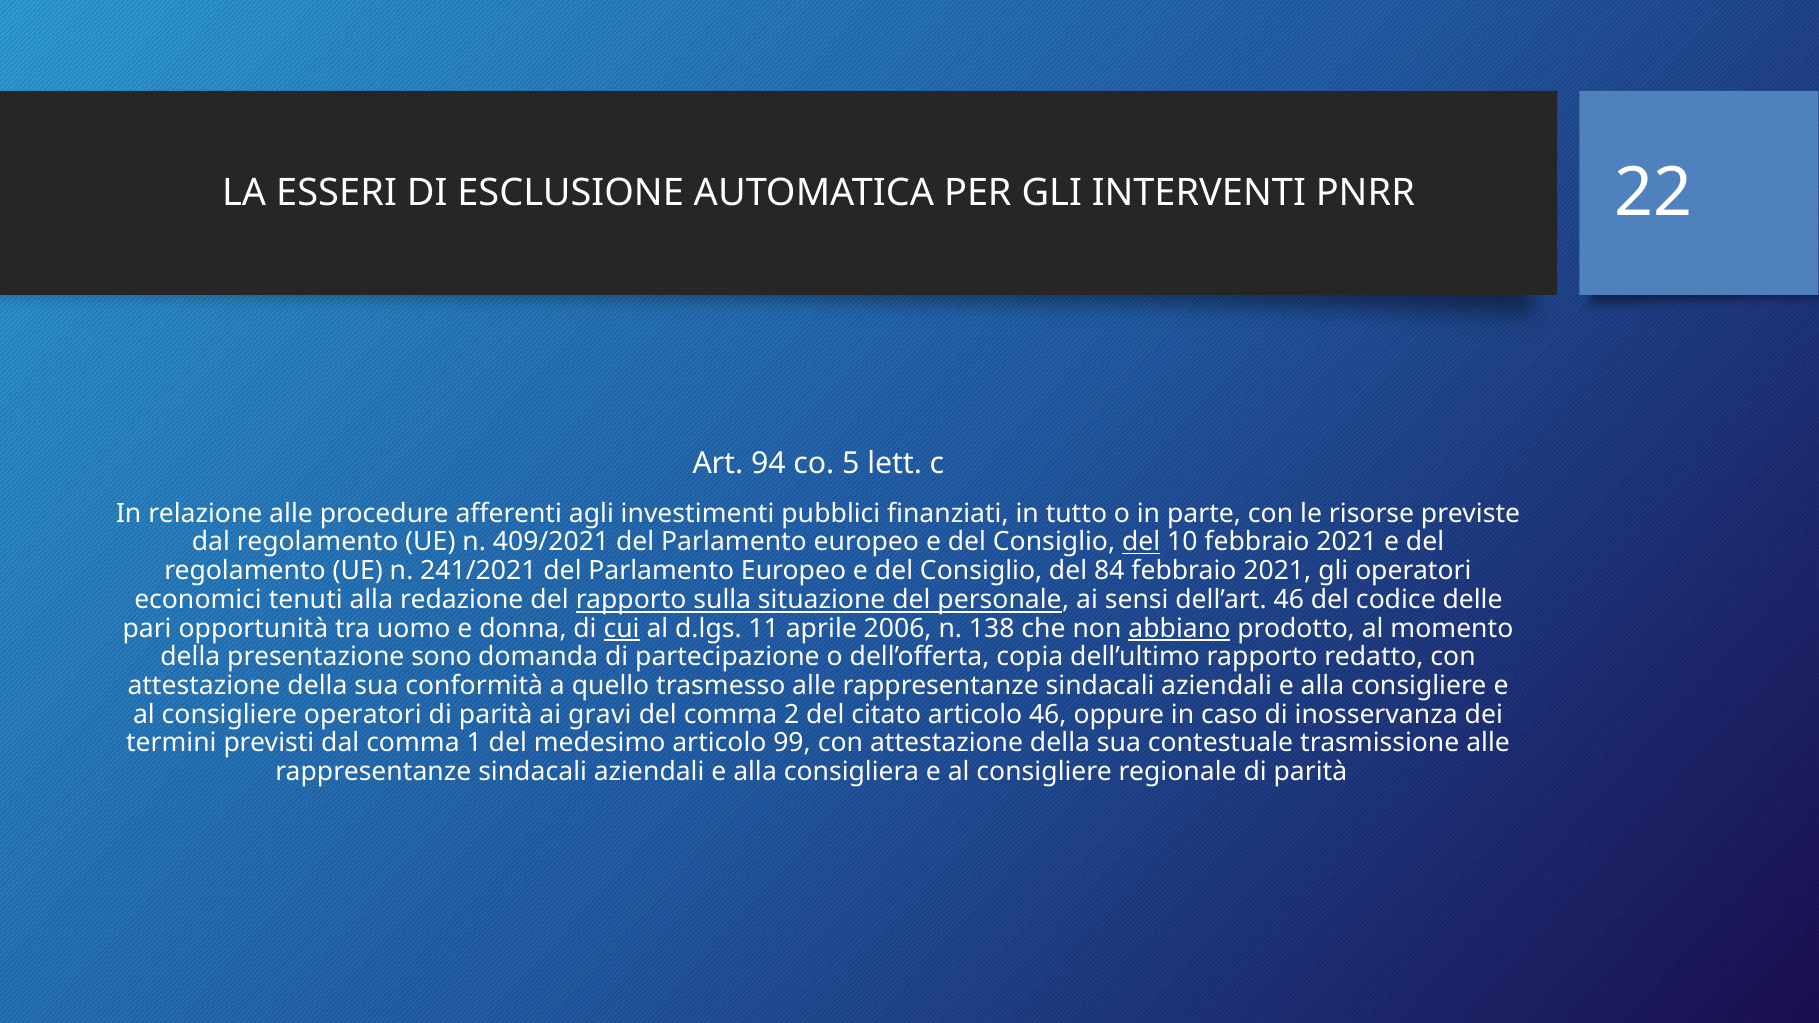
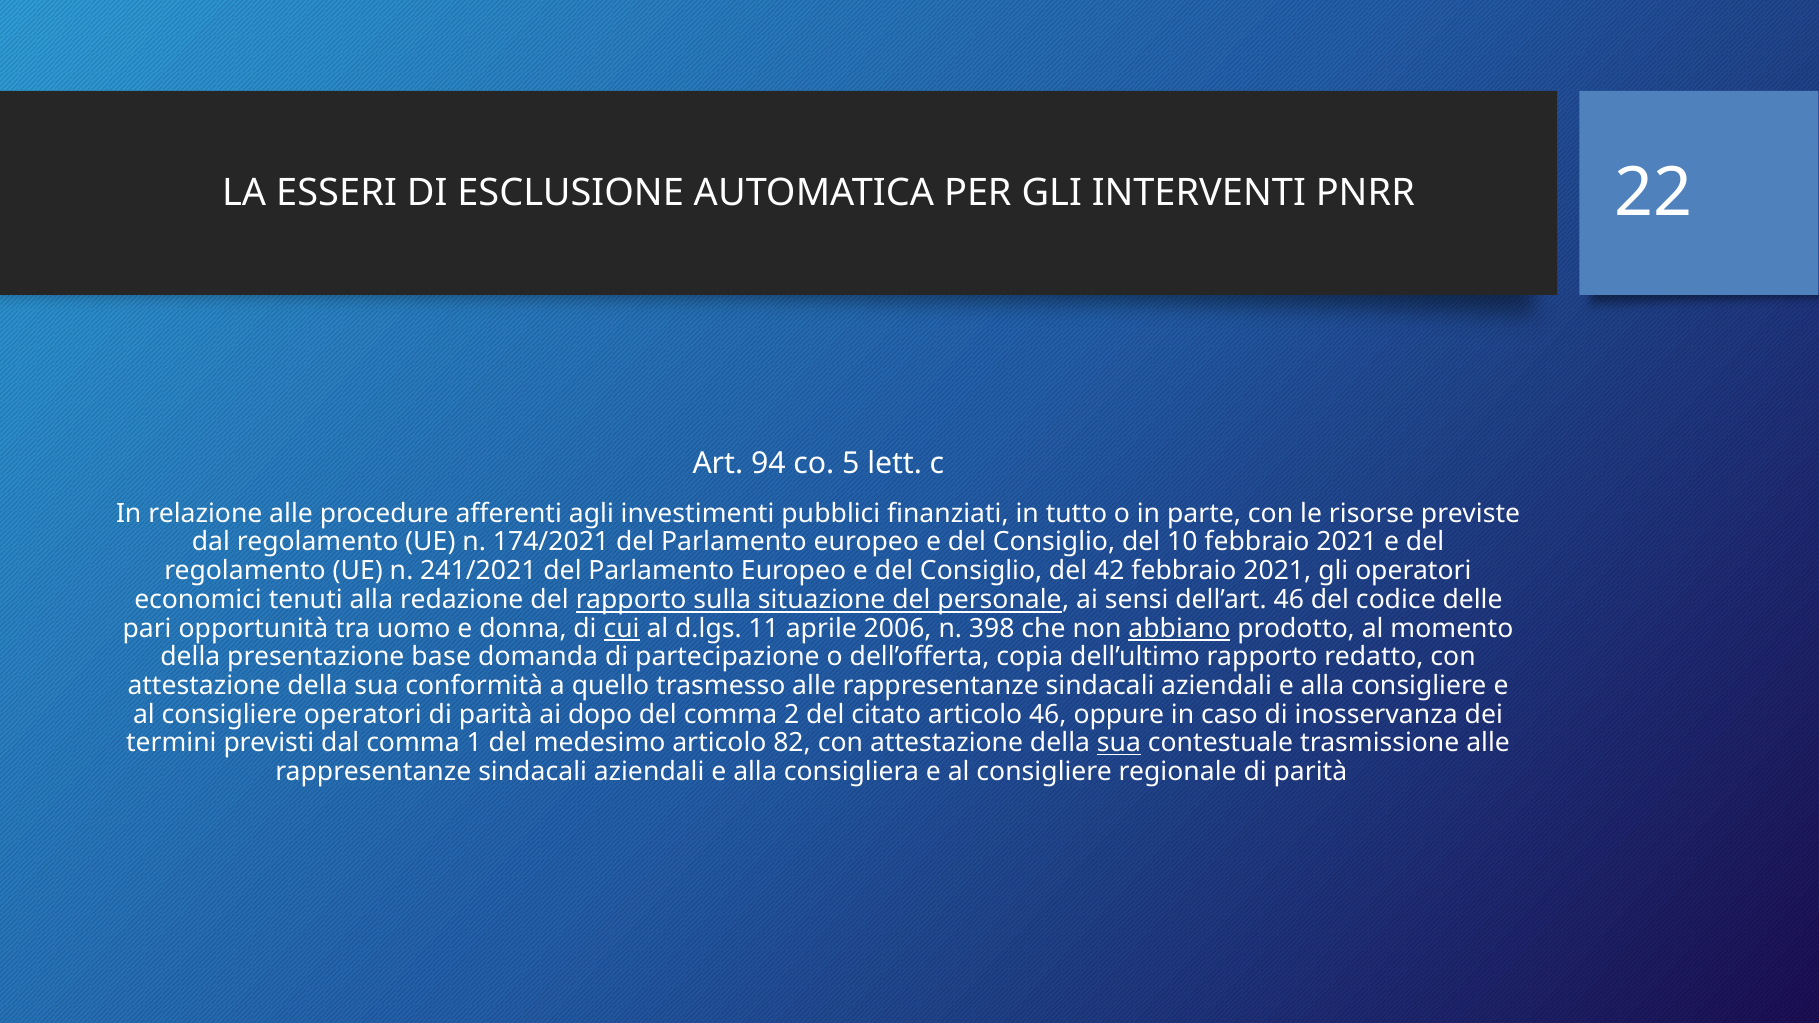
409/2021: 409/2021 -> 174/2021 (551, 542)
del underline: present -> none (1141, 542)
84: 84 -> 42 (1109, 571)
138: 138 -> 398 (992, 628)
sono: sono -> base (441, 657)
gravi: gravi -> dopo (600, 715)
99: 99 -> 82 (792, 743)
sua underline: none -> present (1119, 743)
